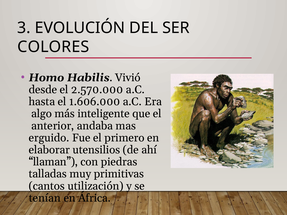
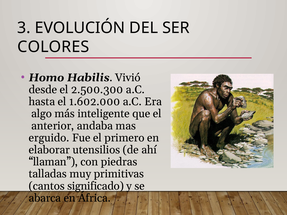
2.570.000: 2.570.000 -> 2.500.300 (97, 90)
1.606.000: 1.606.000 -> 1.602.000 (95, 102)
utilización: utilización -> significado (96, 186)
tenían: tenían -> abarca (45, 198)
